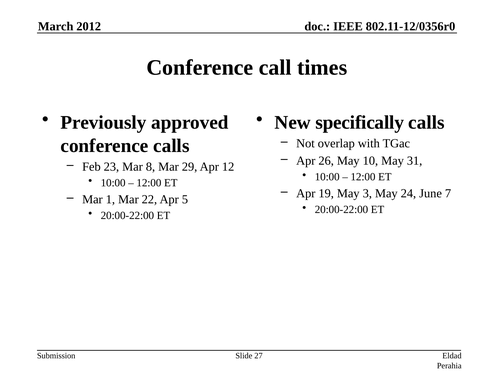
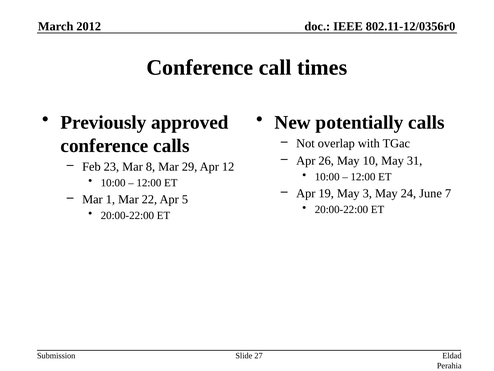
specifically: specifically -> potentially (360, 122)
